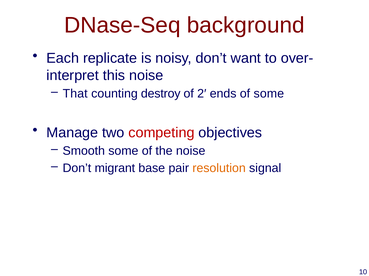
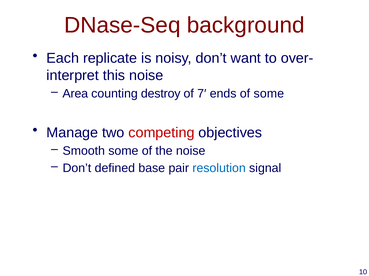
That: That -> Area (75, 94)
2′: 2′ -> 7′ (202, 94)
migrant: migrant -> defined (115, 168)
resolution colour: orange -> blue (219, 168)
